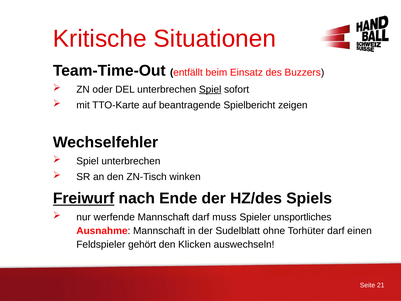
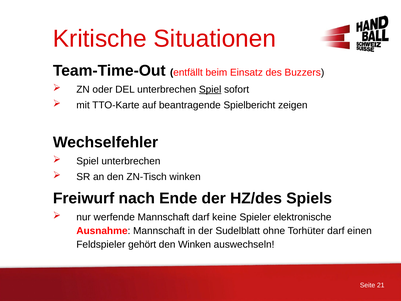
Freiwurf underline: present -> none (84, 198)
muss: muss -> keine (224, 217)
unsportliches: unsportliches -> elektronische (302, 217)
den Klicken: Klicken -> Winken (195, 244)
